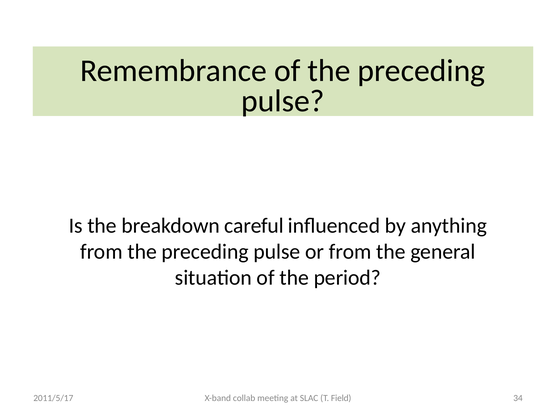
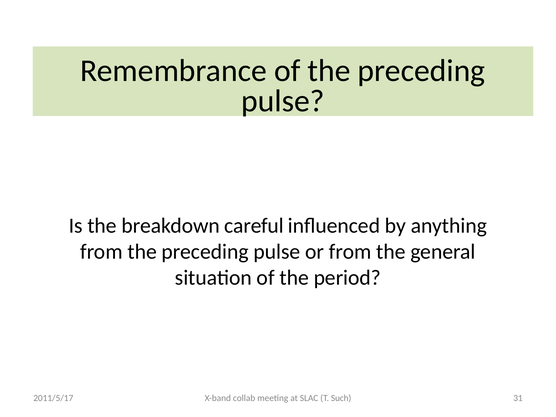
Field: Field -> Such (341, 398)
34: 34 -> 31 (518, 398)
